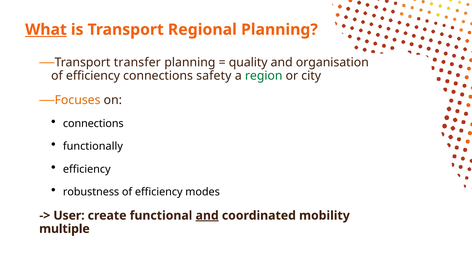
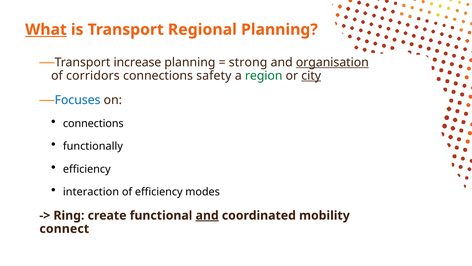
transfer: transfer -> increase (137, 62)
quality: quality -> strong (248, 62)
organisation underline: none -> present (332, 62)
efficiency: efficiency -> corridors (93, 75)
city underline: none -> present (311, 75)
Focuses colour: orange -> blue (78, 100)
robustness: robustness -> interaction (91, 192)
User: User -> Ring (69, 215)
multiple: multiple -> connect (64, 228)
